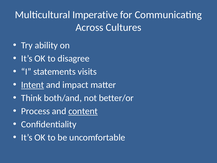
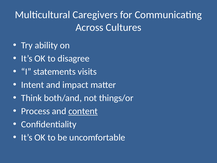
Imperative: Imperative -> Caregivers (95, 15)
Intent underline: present -> none (33, 85)
better/or: better/or -> things/or (116, 98)
